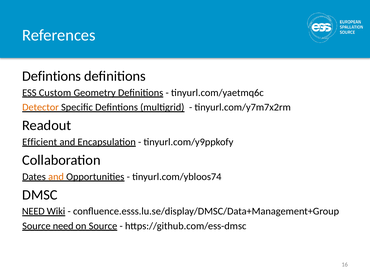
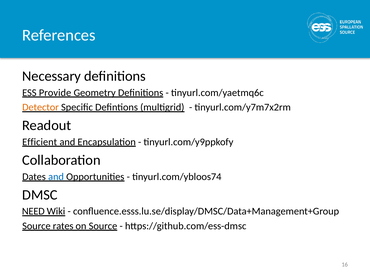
Defintions: Defintions -> Necessary (52, 76)
Custom: Custom -> Provide (55, 93)
and colour: orange -> blue (56, 177)
Source need: need -> rates (63, 226)
